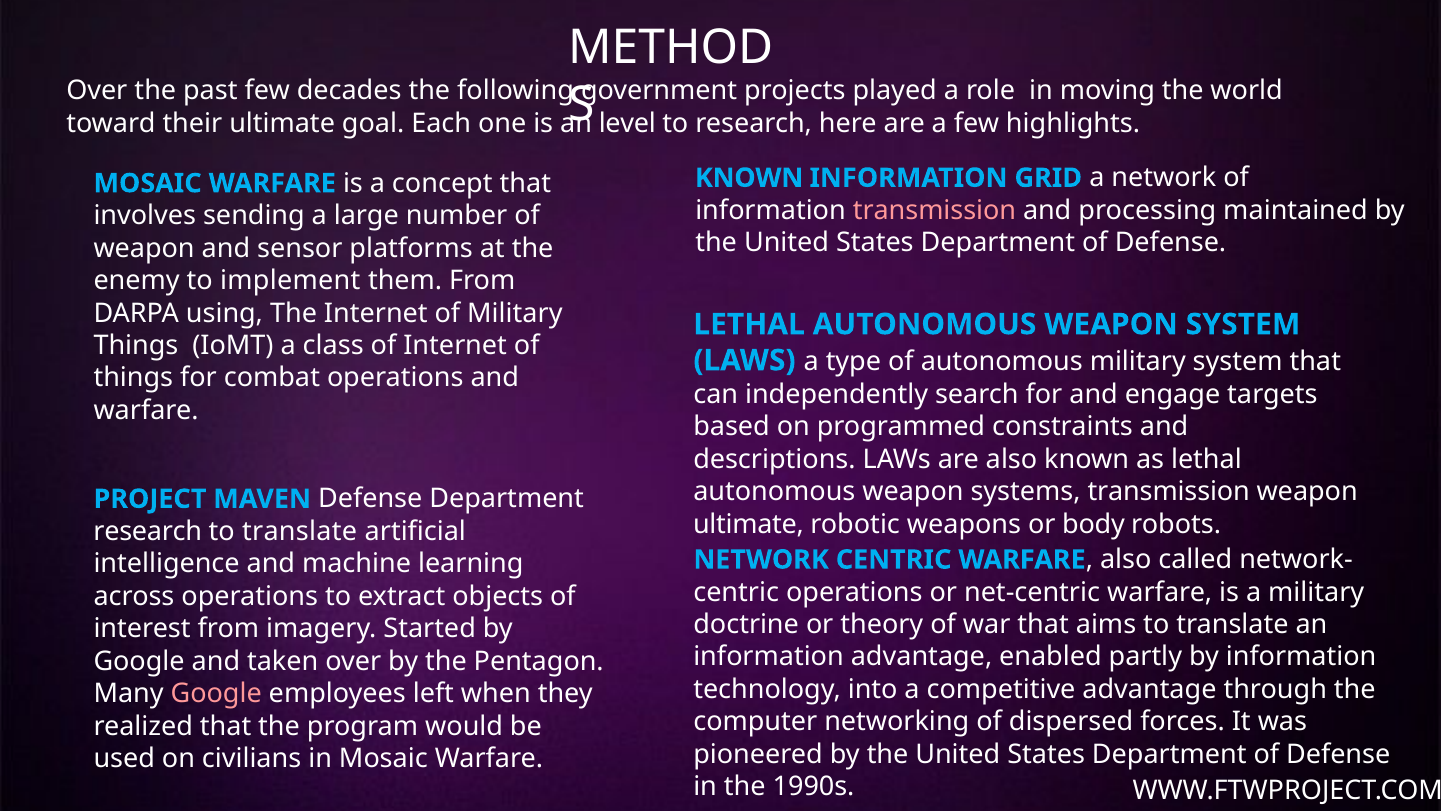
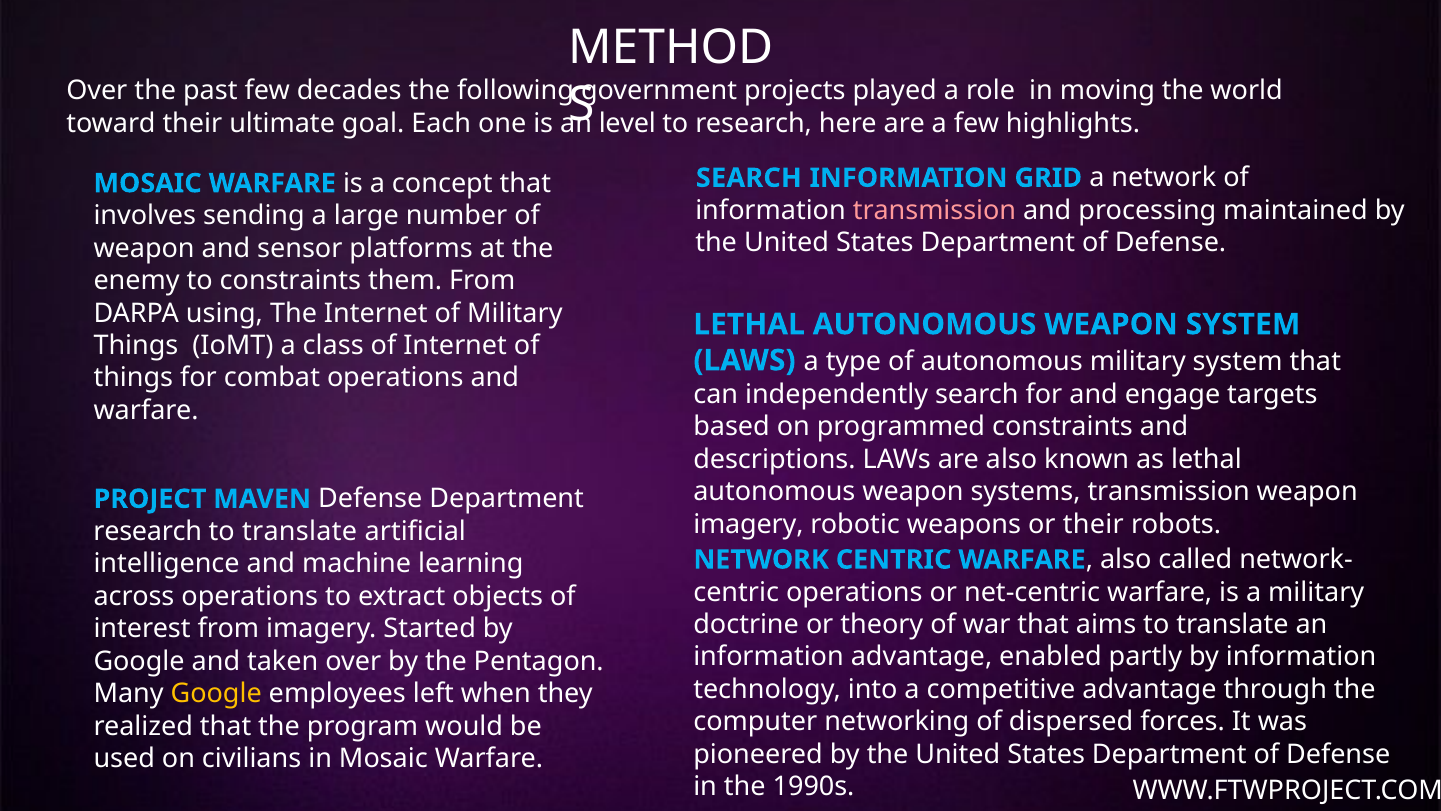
KNOWN: KNOWN -> SEARCH (749, 178)
to implement: implement -> constraints (290, 281)
ultimate: ultimate -> imagery (748, 524)
or body: body -> their (1093, 524)
Google colour: pink -> yellow (216, 693)
